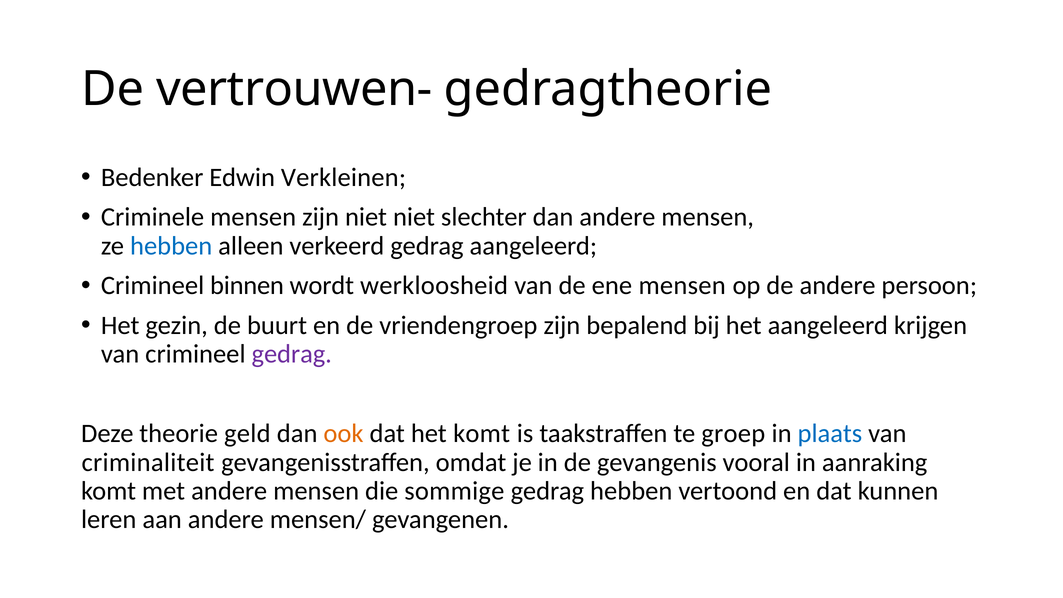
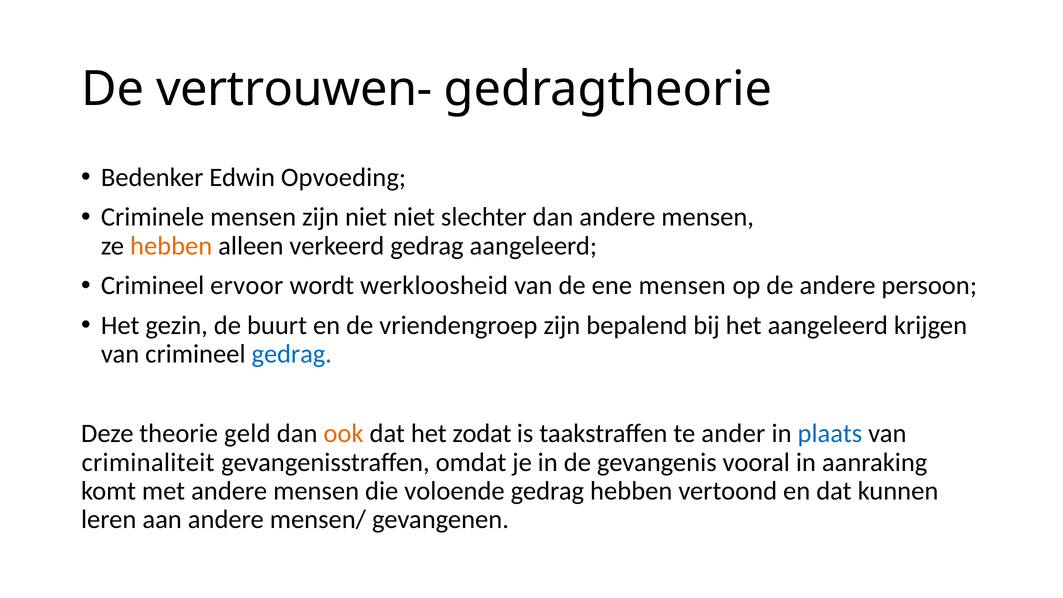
Verkleinen: Verkleinen -> Opvoeding (344, 177)
hebben colour: blue -> orange (171, 246)
binnen: binnen -> ervoor (247, 286)
gedrag colour: purple -> blue (292, 354)
het komt: komt -> zodat (482, 434)
groep: groep -> ander (733, 434)
sommige: sommige -> voloende (455, 491)
